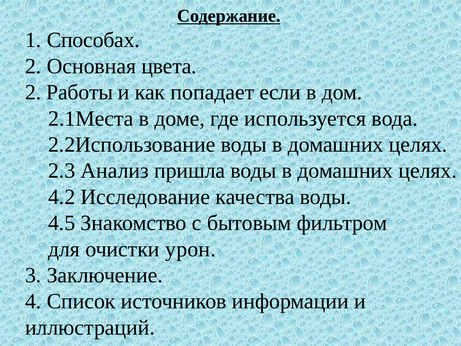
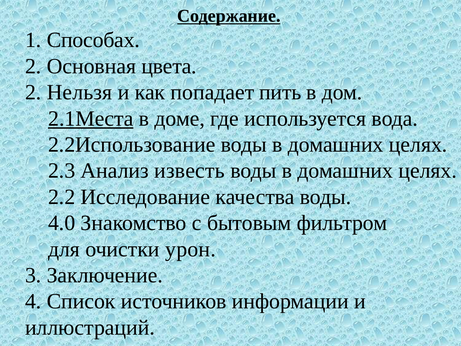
Работы: Работы -> Нельзя (79, 92)
если: если -> пить (280, 92)
2.1Места underline: none -> present (91, 118)
пришла: пришла -> известь (190, 171)
4.2: 4.2 -> 2.2 (62, 197)
4.5: 4.5 -> 4.0 (62, 223)
